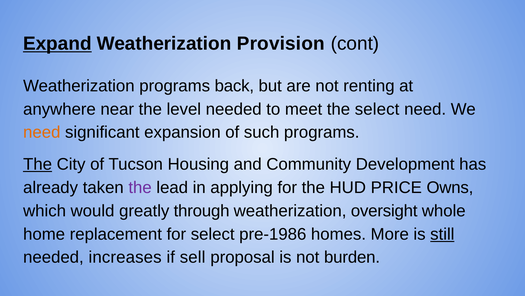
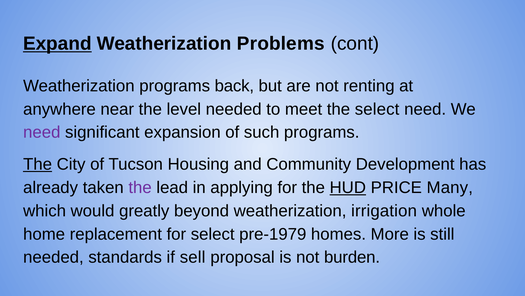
Provision: Provision -> Problems (281, 43)
need colour: orange -> purple (42, 132)
HUD underline: none -> present (348, 187)
Owns: Owns -> Many (450, 187)
through: through -> beyond (202, 210)
oversight: oversight -> irrigation (384, 210)
pre-1986: pre-1986 -> pre-1979 (273, 234)
still underline: present -> none (442, 234)
increases: increases -> standards (125, 257)
